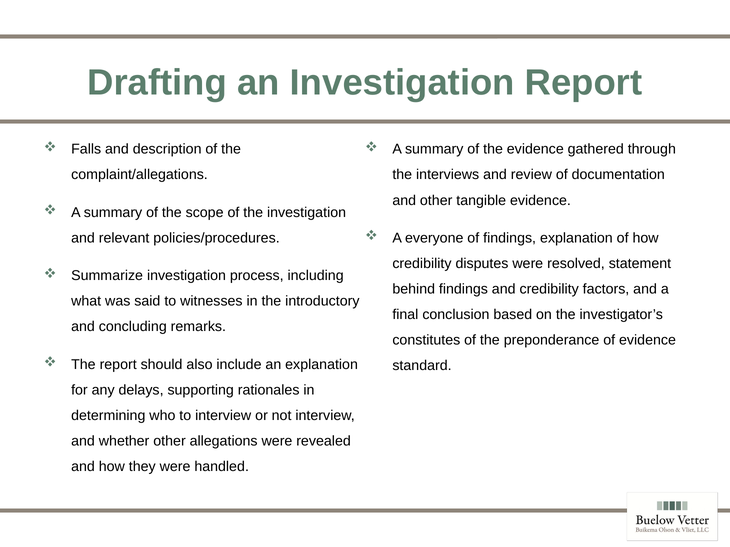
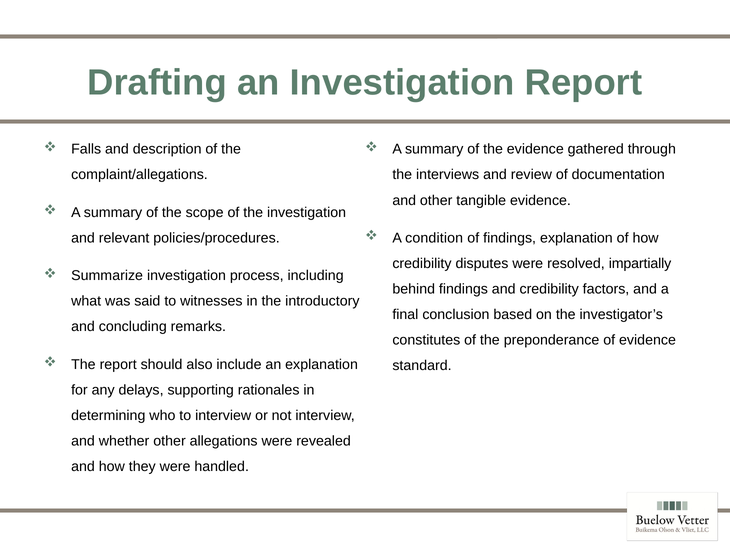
everyone: everyone -> condition (434, 238)
statement: statement -> impartially (640, 264)
